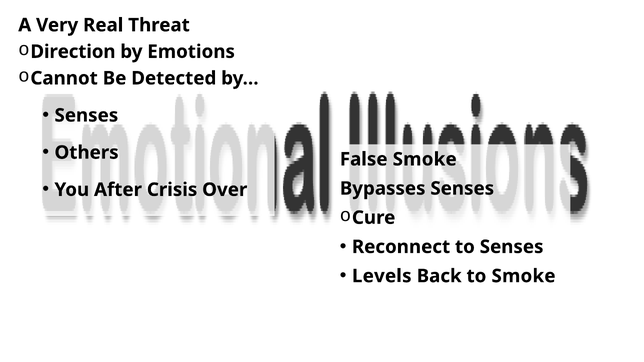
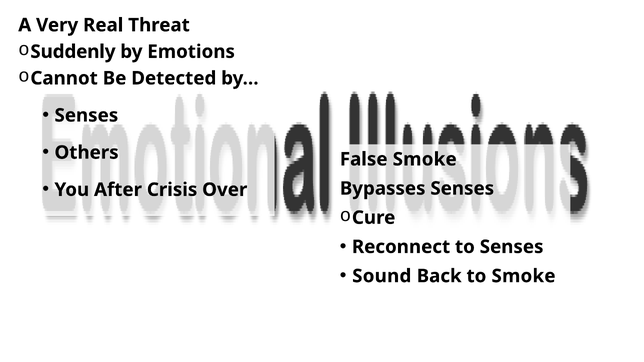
Direction: Direction -> Suddenly (73, 52)
Levels: Levels -> Sound (382, 276)
